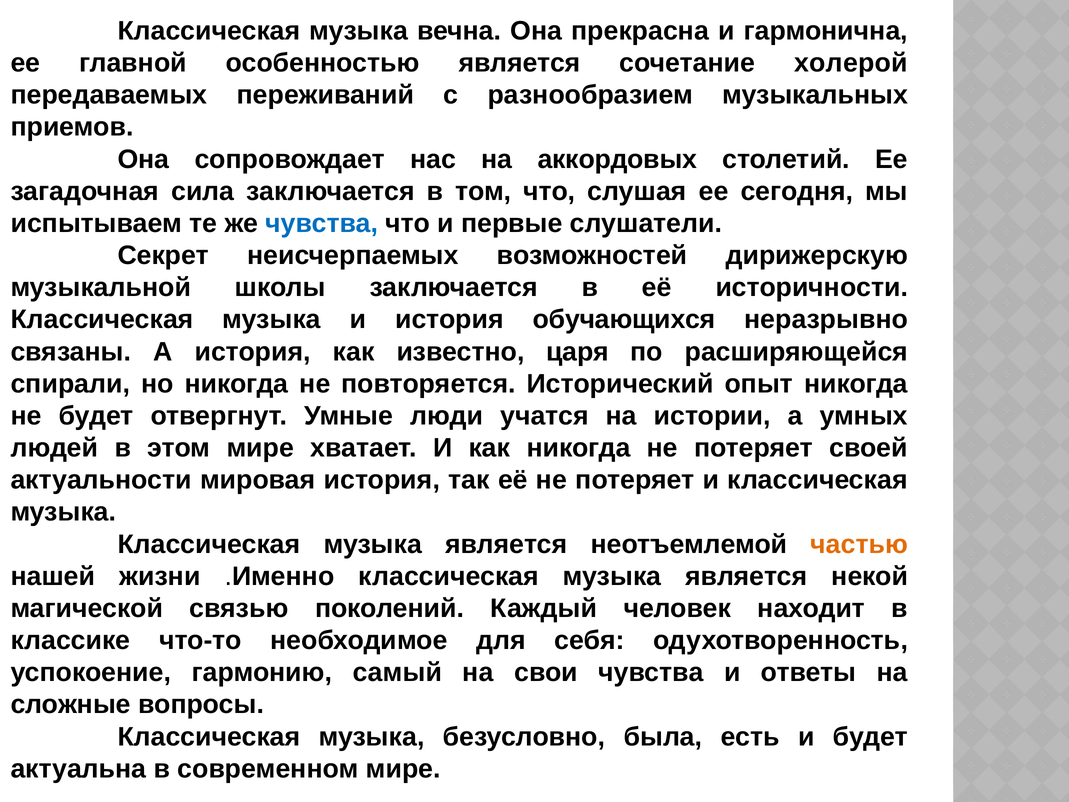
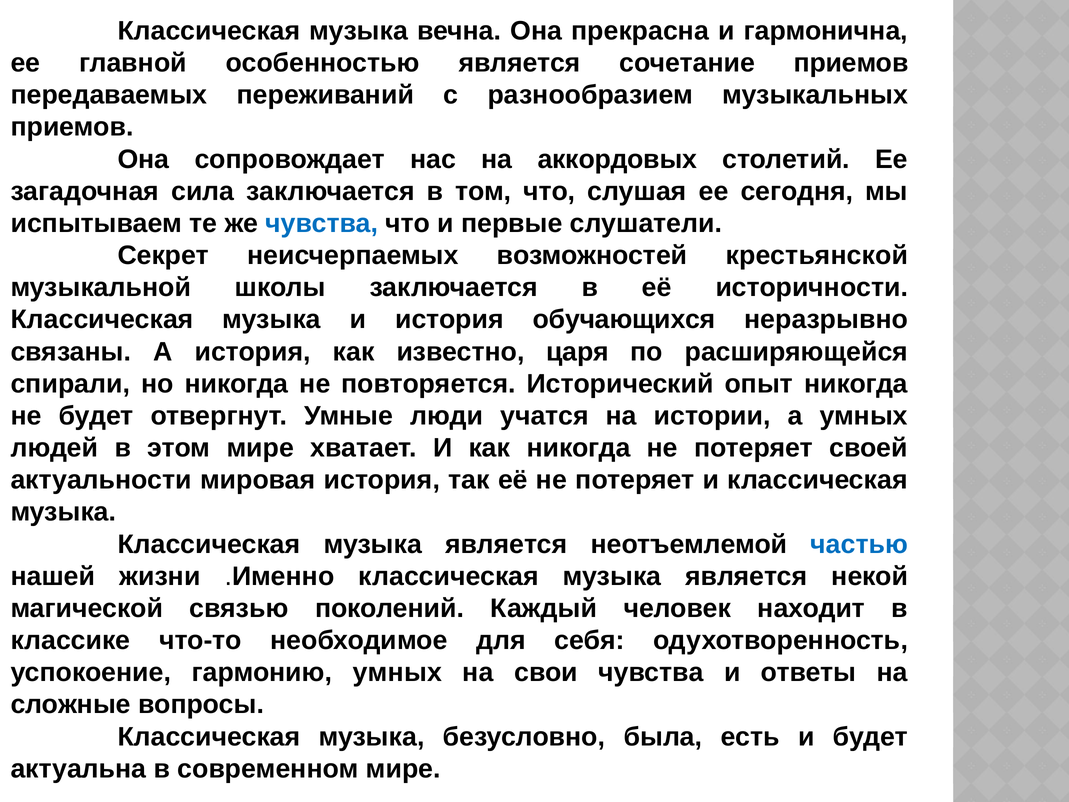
сочетание холерой: холерой -> приемов (851, 63)
дирижерскую: дирижерскую -> крестьянской (817, 255)
частью colour: orange -> blue (859, 544)
гармонию самый: самый -> умных (397, 672)
